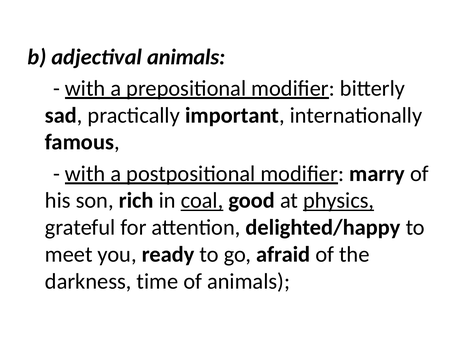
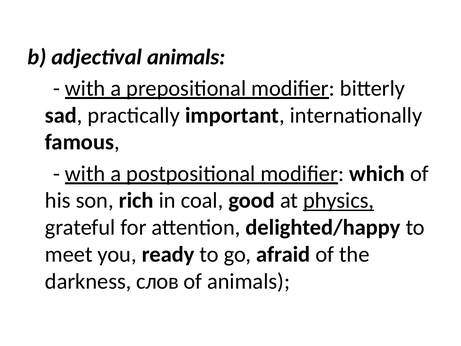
marry: marry -> which (377, 174)
coal underline: present -> none (202, 200)
time: time -> слов (158, 281)
